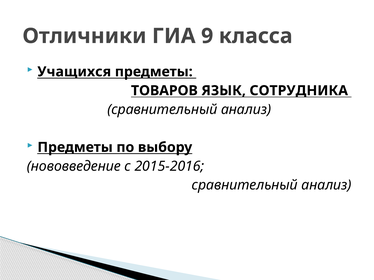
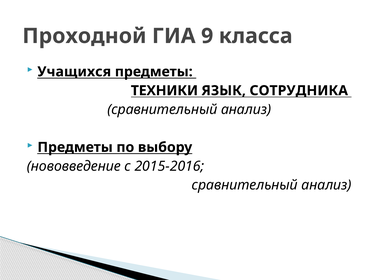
Отличники: Отличники -> Проходной (84, 36)
ТОВАРОВ: ТОВАРОВ -> ТЕХНИКИ (164, 91)
